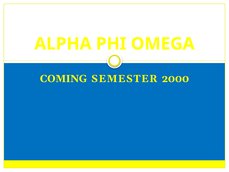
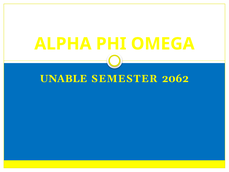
COMING: COMING -> UNABLE (63, 79)
2000: 2000 -> 2062 (175, 79)
